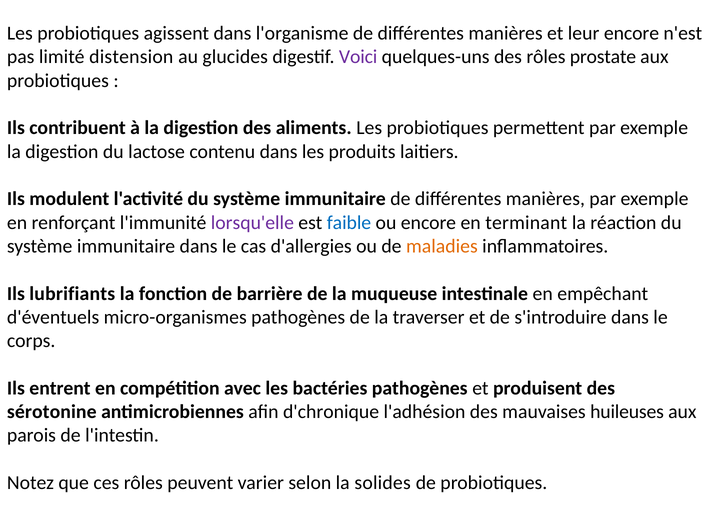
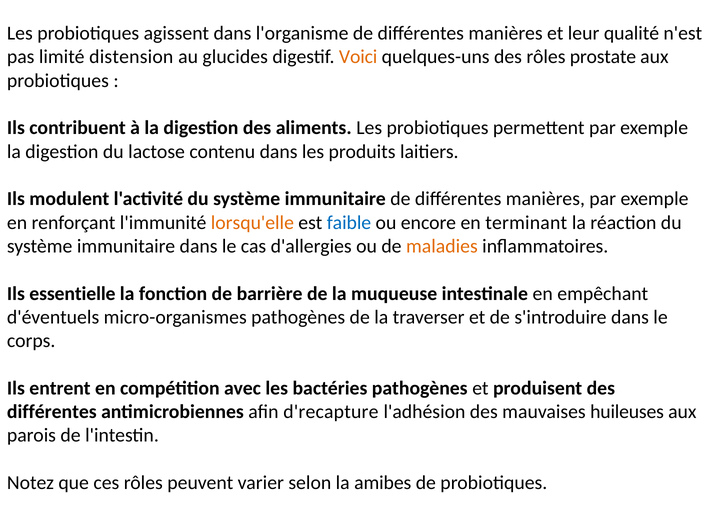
leur encore: encore -> qualité (631, 33)
Voici colour: purple -> orange (358, 57)
lorsqu'elle colour: purple -> orange (252, 223)
lubrifiants: lubrifiants -> essentielle (72, 294)
sérotonine: sérotonine -> différentes (52, 412)
d'chronique: d'chronique -> d'recapture (331, 412)
solides: solides -> amibes (383, 483)
